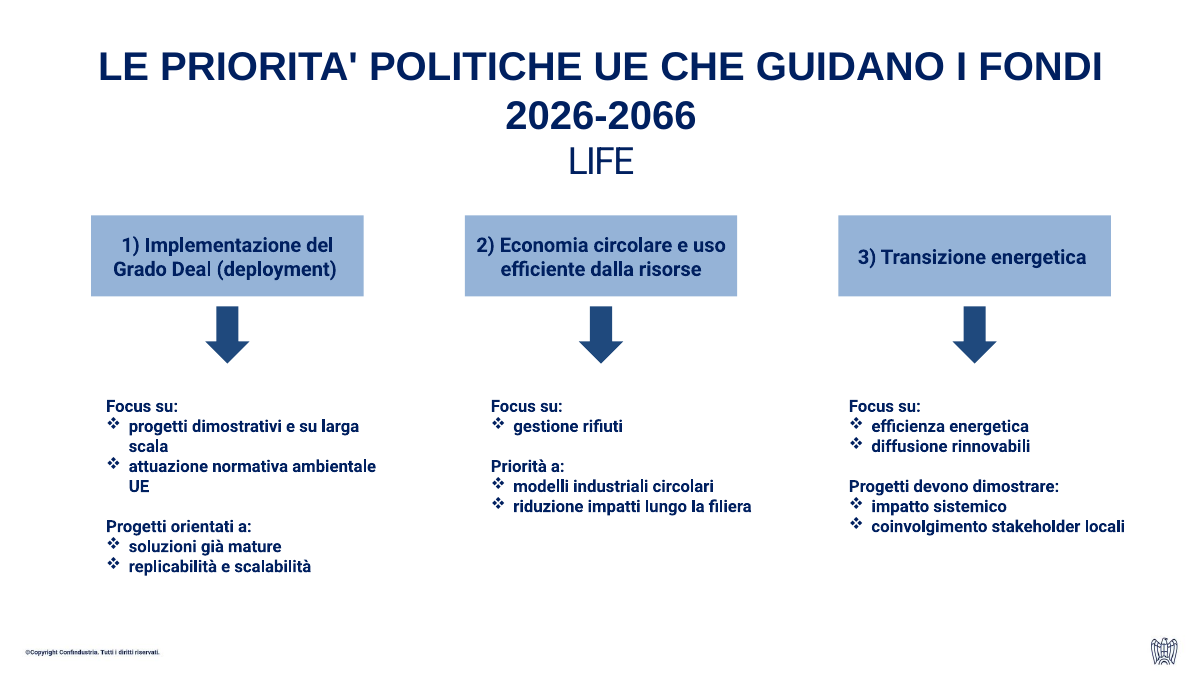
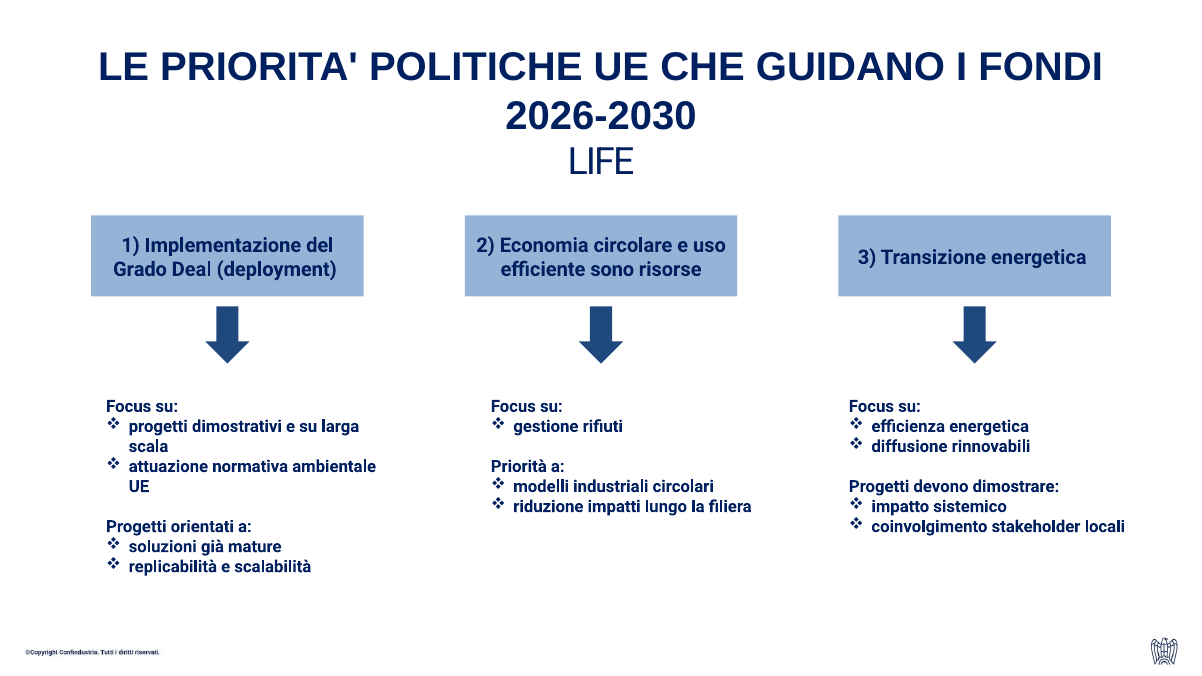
2026-2066: 2026-2066 -> 2026-2030 (601, 116)
dalla: dalla -> sono (612, 269)
